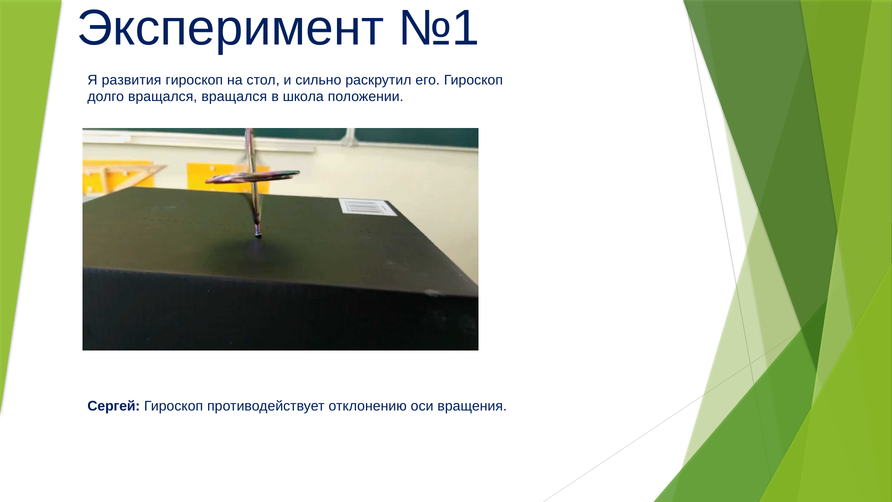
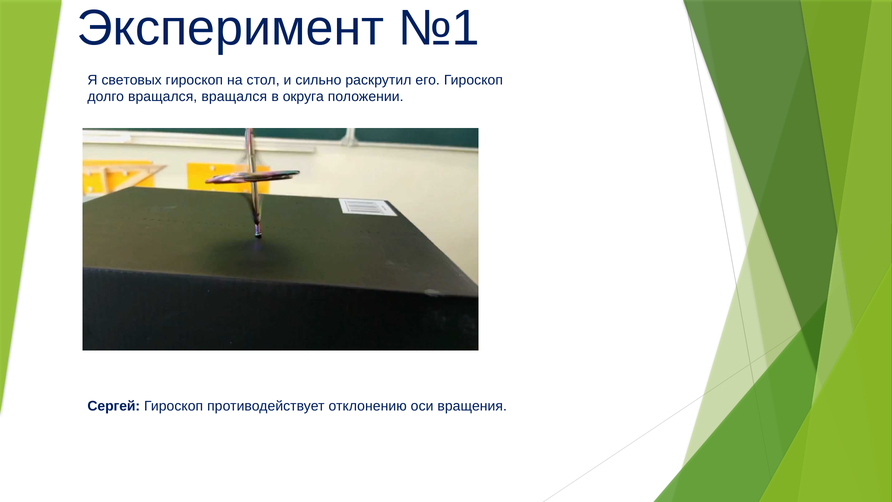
развития: развития -> световых (132, 80)
школа: школа -> округа (303, 97)
